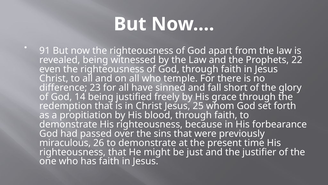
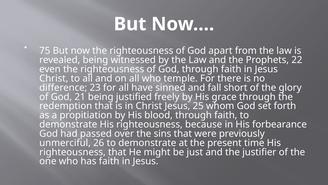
91: 91 -> 75 (45, 51)
14: 14 -> 21 (80, 97)
miraculous: miraculous -> unmerciful (65, 143)
